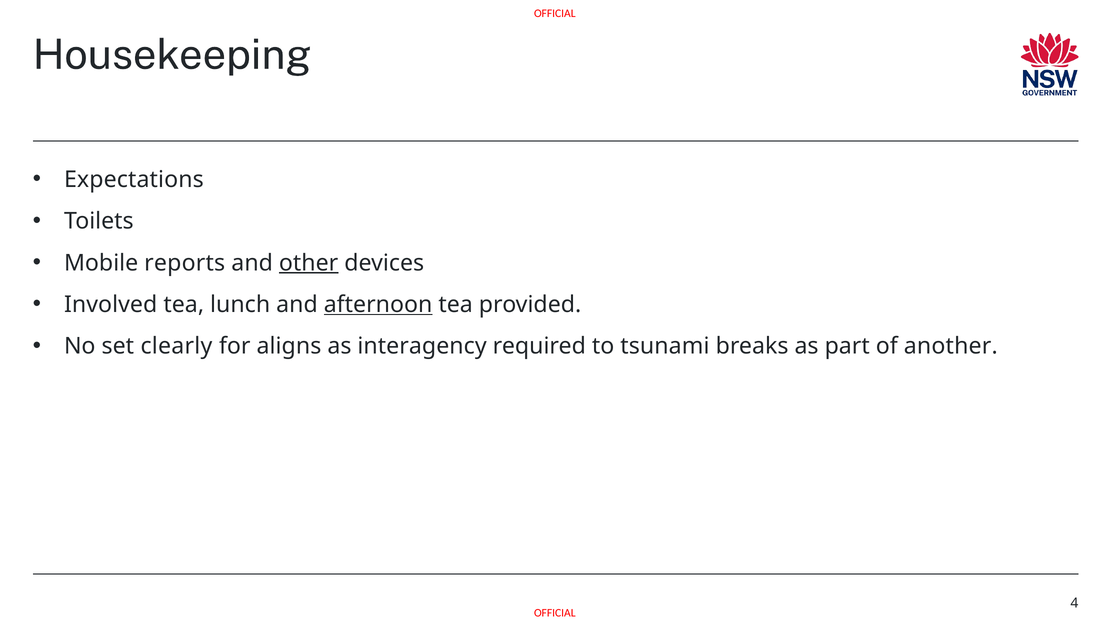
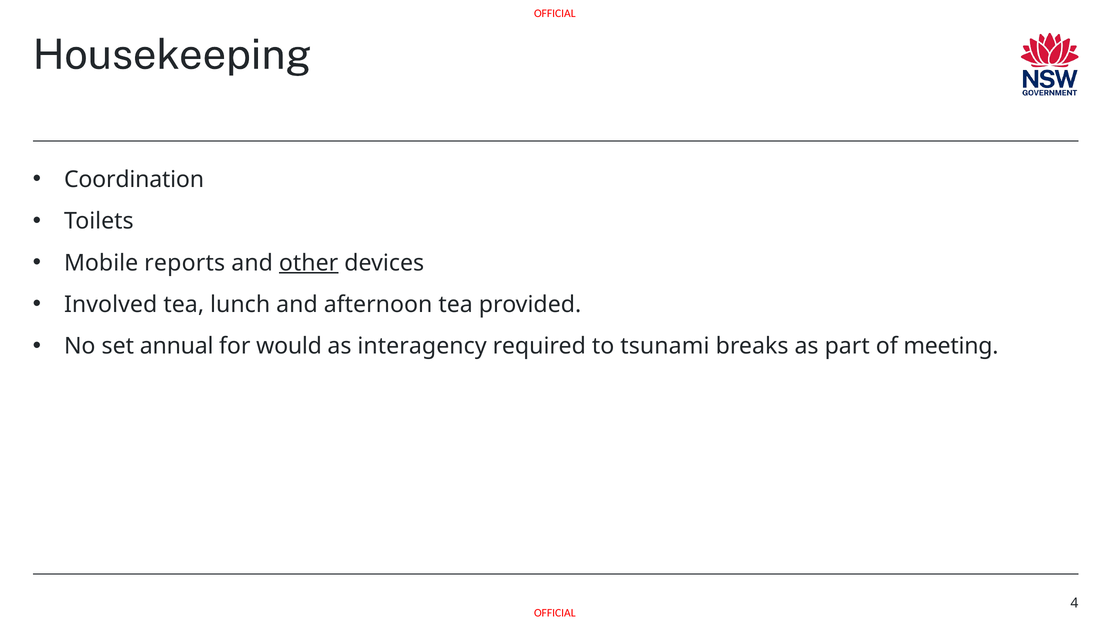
Expectations: Expectations -> Coordination (134, 179)
afternoon underline: present -> none (378, 304)
clearly: clearly -> annual (177, 346)
aligns: aligns -> would (289, 346)
another: another -> meeting (951, 346)
